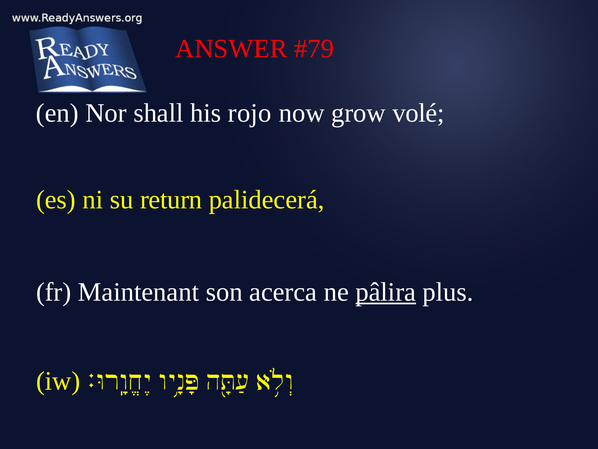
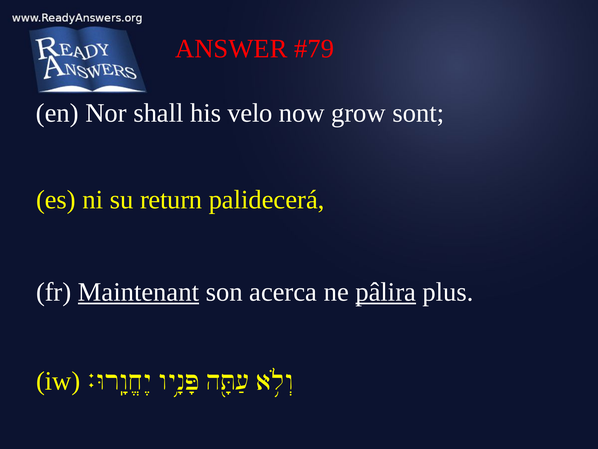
rojo: rojo -> velo (250, 113)
volé: volé -> sont (418, 113)
Maintenant underline: none -> present (139, 292)
